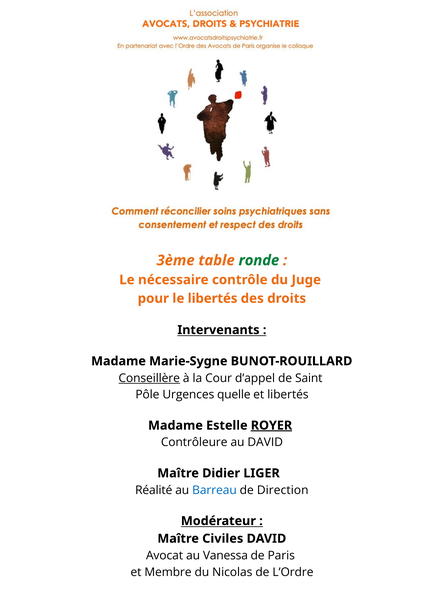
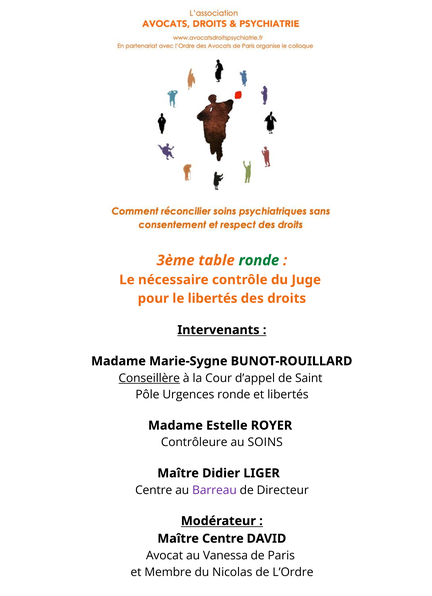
Urgences quelle: quelle -> ronde (234, 395)
ROYER underline: present -> none (271, 426)
au DAVID: DAVID -> SOINS (265, 443)
Réalité: Réalité -> Centre (154, 491)
Barreau colour: blue -> purple (214, 491)
Direction: Direction -> Directeur (283, 491)
Maître Civiles: Civiles -> Centre (223, 539)
